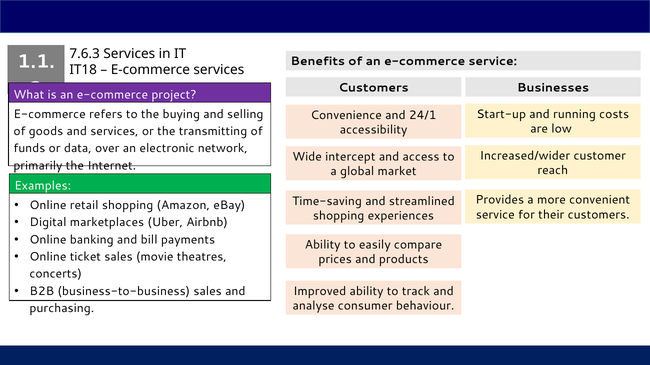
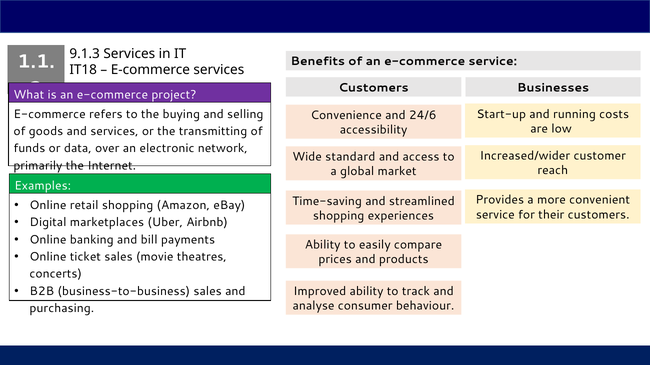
7.6.3: 7.6.3 -> 9.1.3 (85, 54)
24/1: 24/1 -> 24/6 (423, 115)
intercept: intercept -> standard (350, 157)
